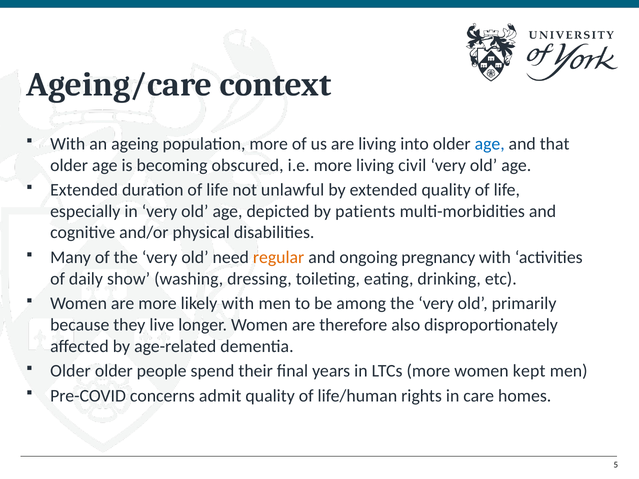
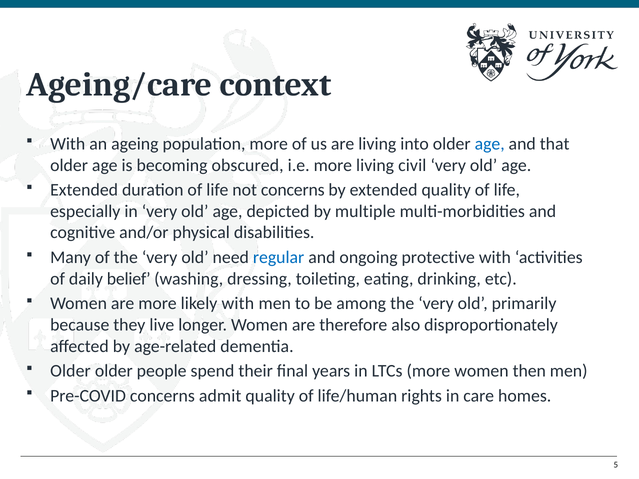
not unlawful: unlawful -> concerns (293, 190)
patients: patients -> multiple (365, 211)
regular colour: orange -> blue (279, 258)
pregnancy: pregnancy -> protective (438, 258)
show: show -> belief (129, 279)
kept: kept -> then (529, 371)
